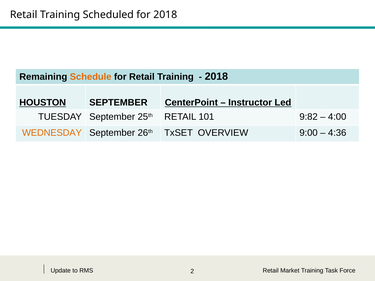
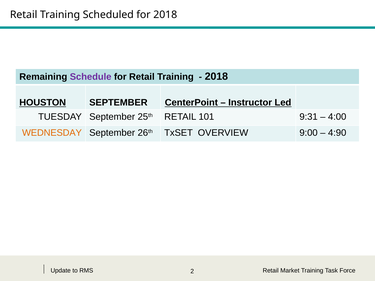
Schedule colour: orange -> purple (91, 77)
9:82: 9:82 -> 9:31 (309, 117)
4:36: 4:36 -> 4:90 (337, 133)
